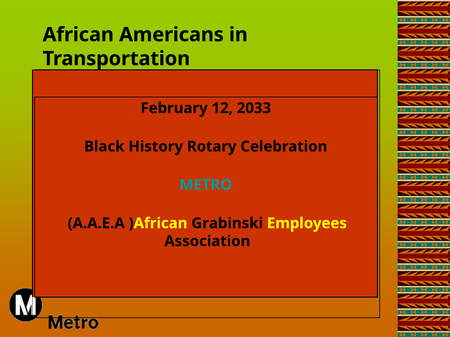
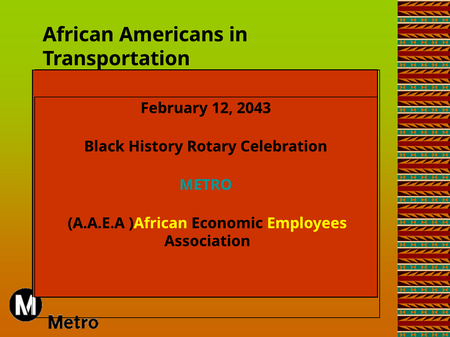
2033: 2033 -> 2043 (254, 108)
Grabinski: Grabinski -> Economic (227, 224)
